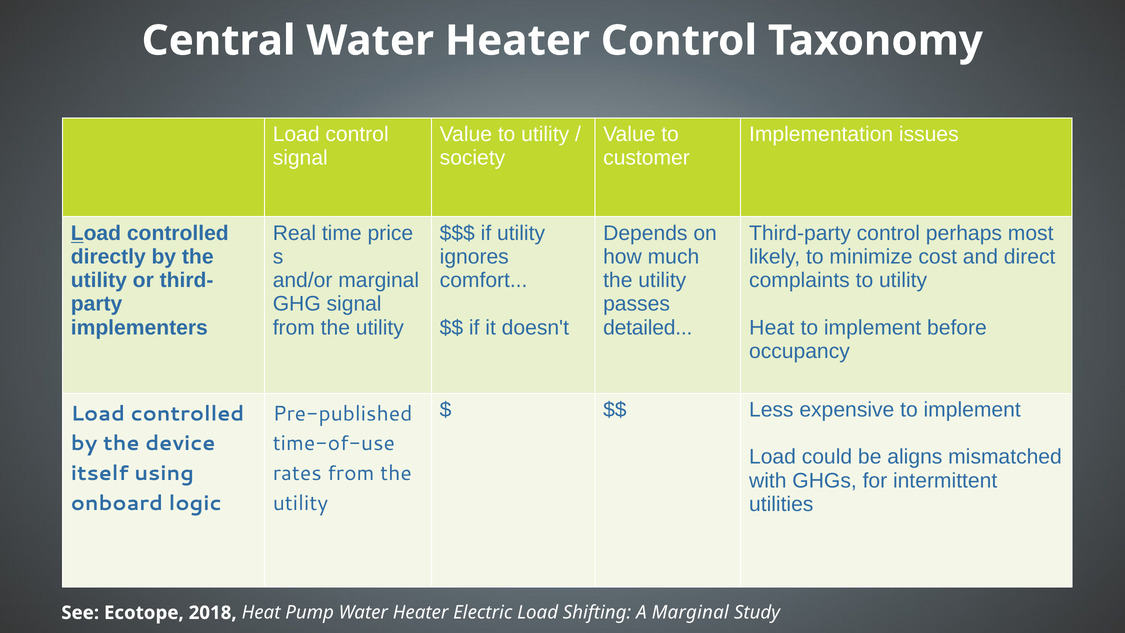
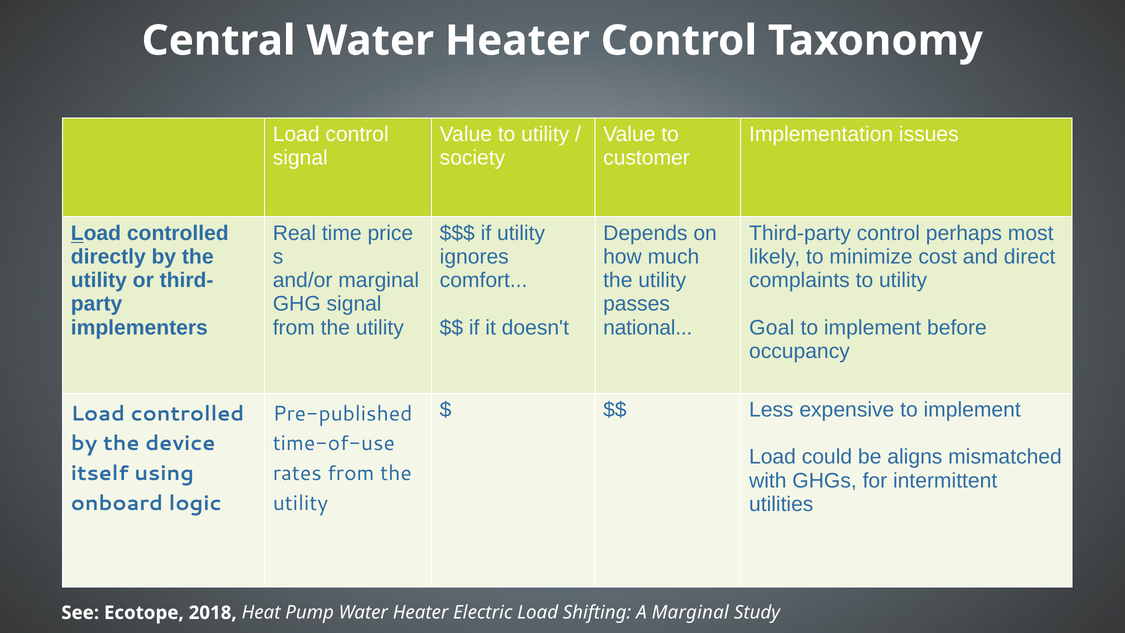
detailed: detailed -> national (648, 327)
Heat: Heat -> Goal (772, 327)
